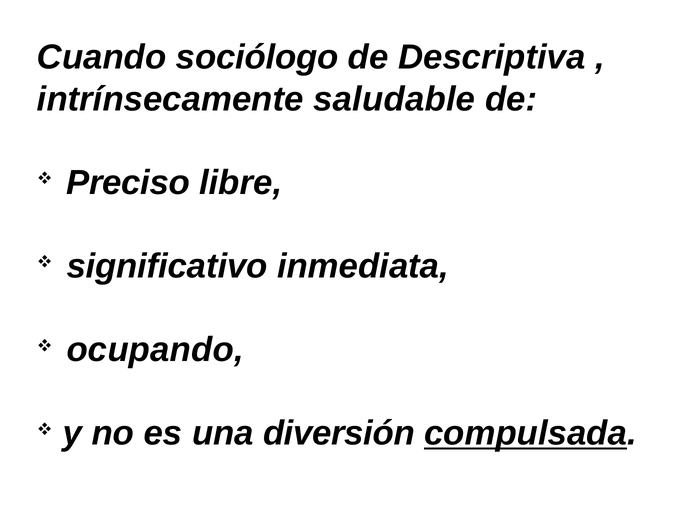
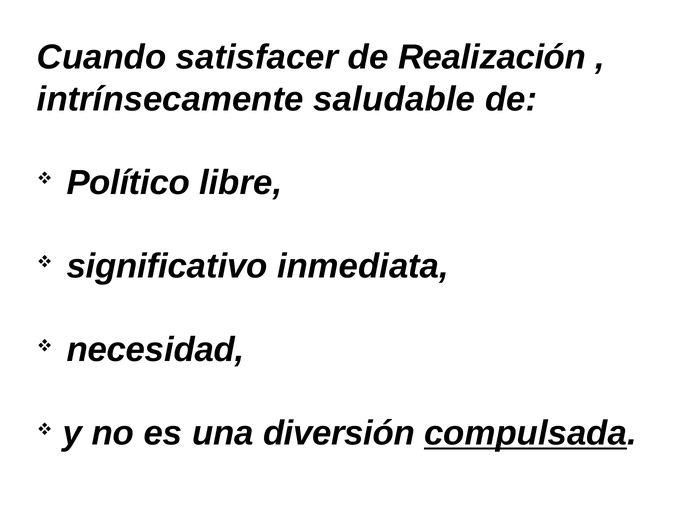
sociólogo: sociólogo -> satisfacer (257, 58)
Descriptiva: Descriptiva -> Realización (492, 58)
Preciso: Preciso -> Político (128, 183)
ocupando: ocupando -> necesidad (155, 350)
